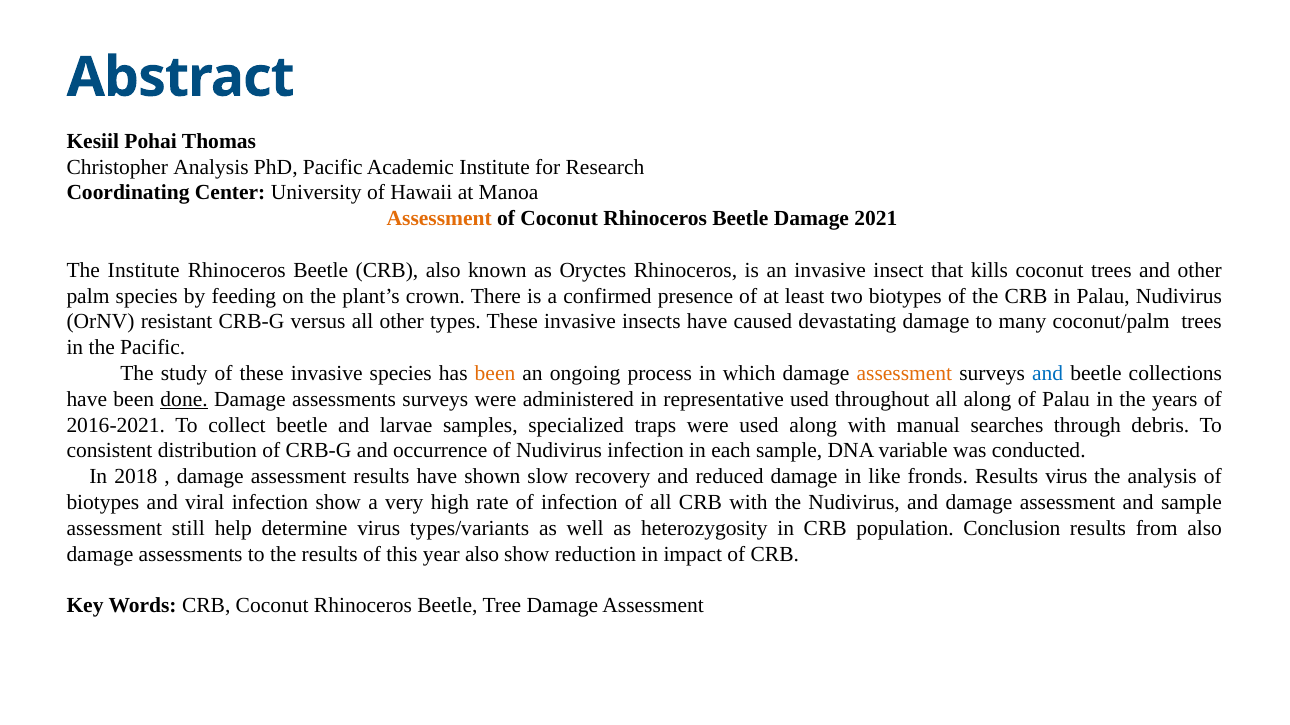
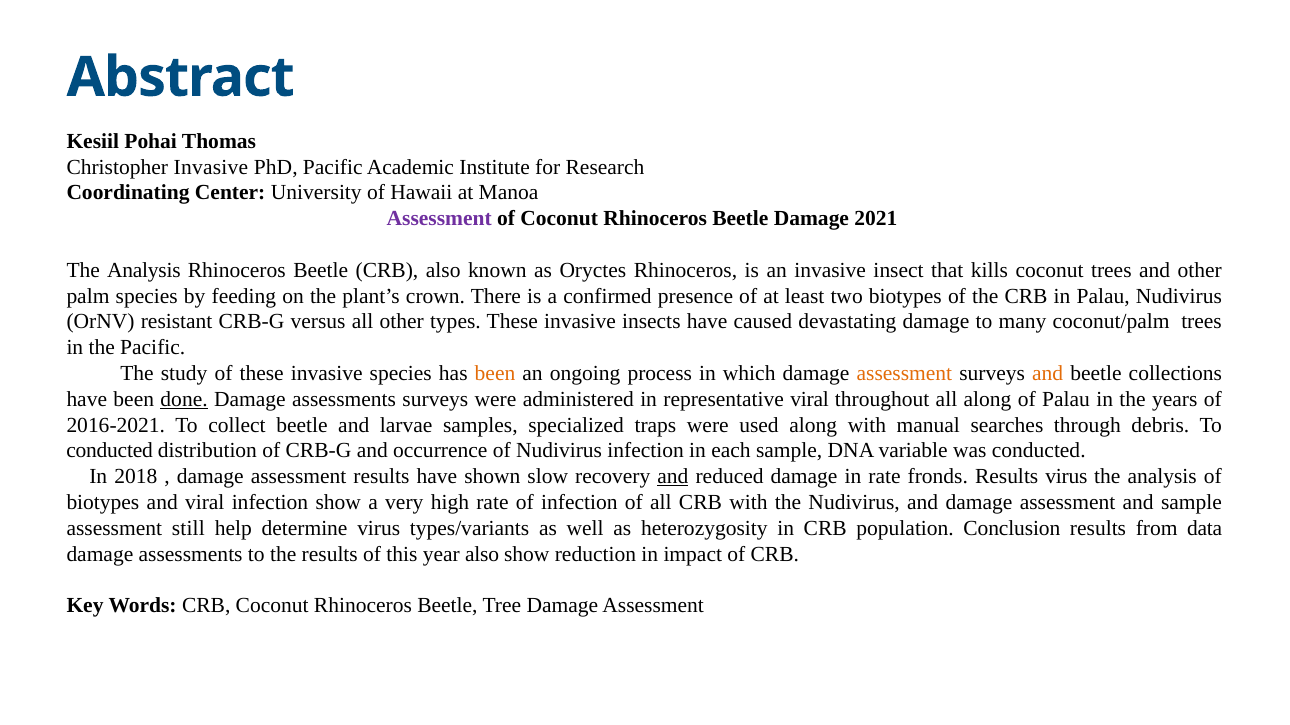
Christopher Analysis: Analysis -> Invasive (211, 167)
Assessment colour: orange -> purple (439, 219)
Institute: Institute -> Analysis (144, 270)
and colour: blue -> orange (1048, 374)
representative used: used -> viral (810, 400)
consistent: consistent -> conducted (110, 451)
and underline: none -> present (673, 477)
in like: like -> rate (884, 477)
from also: also -> data (1205, 529)
